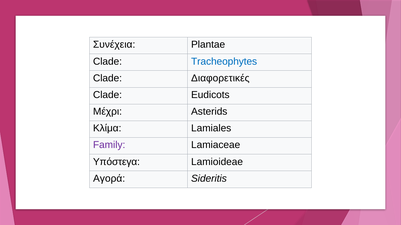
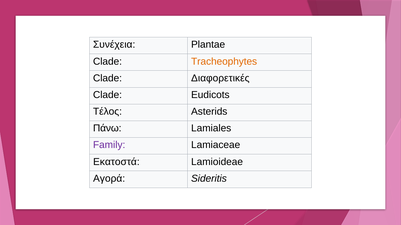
Tracheophytes colour: blue -> orange (224, 62)
Μέχρι: Μέχρι -> Τέλος (107, 112)
Κλίμα: Κλίμα -> Πάνω (107, 129)
Υπόστεγα: Υπόστεγα -> Εκατοστά (116, 162)
